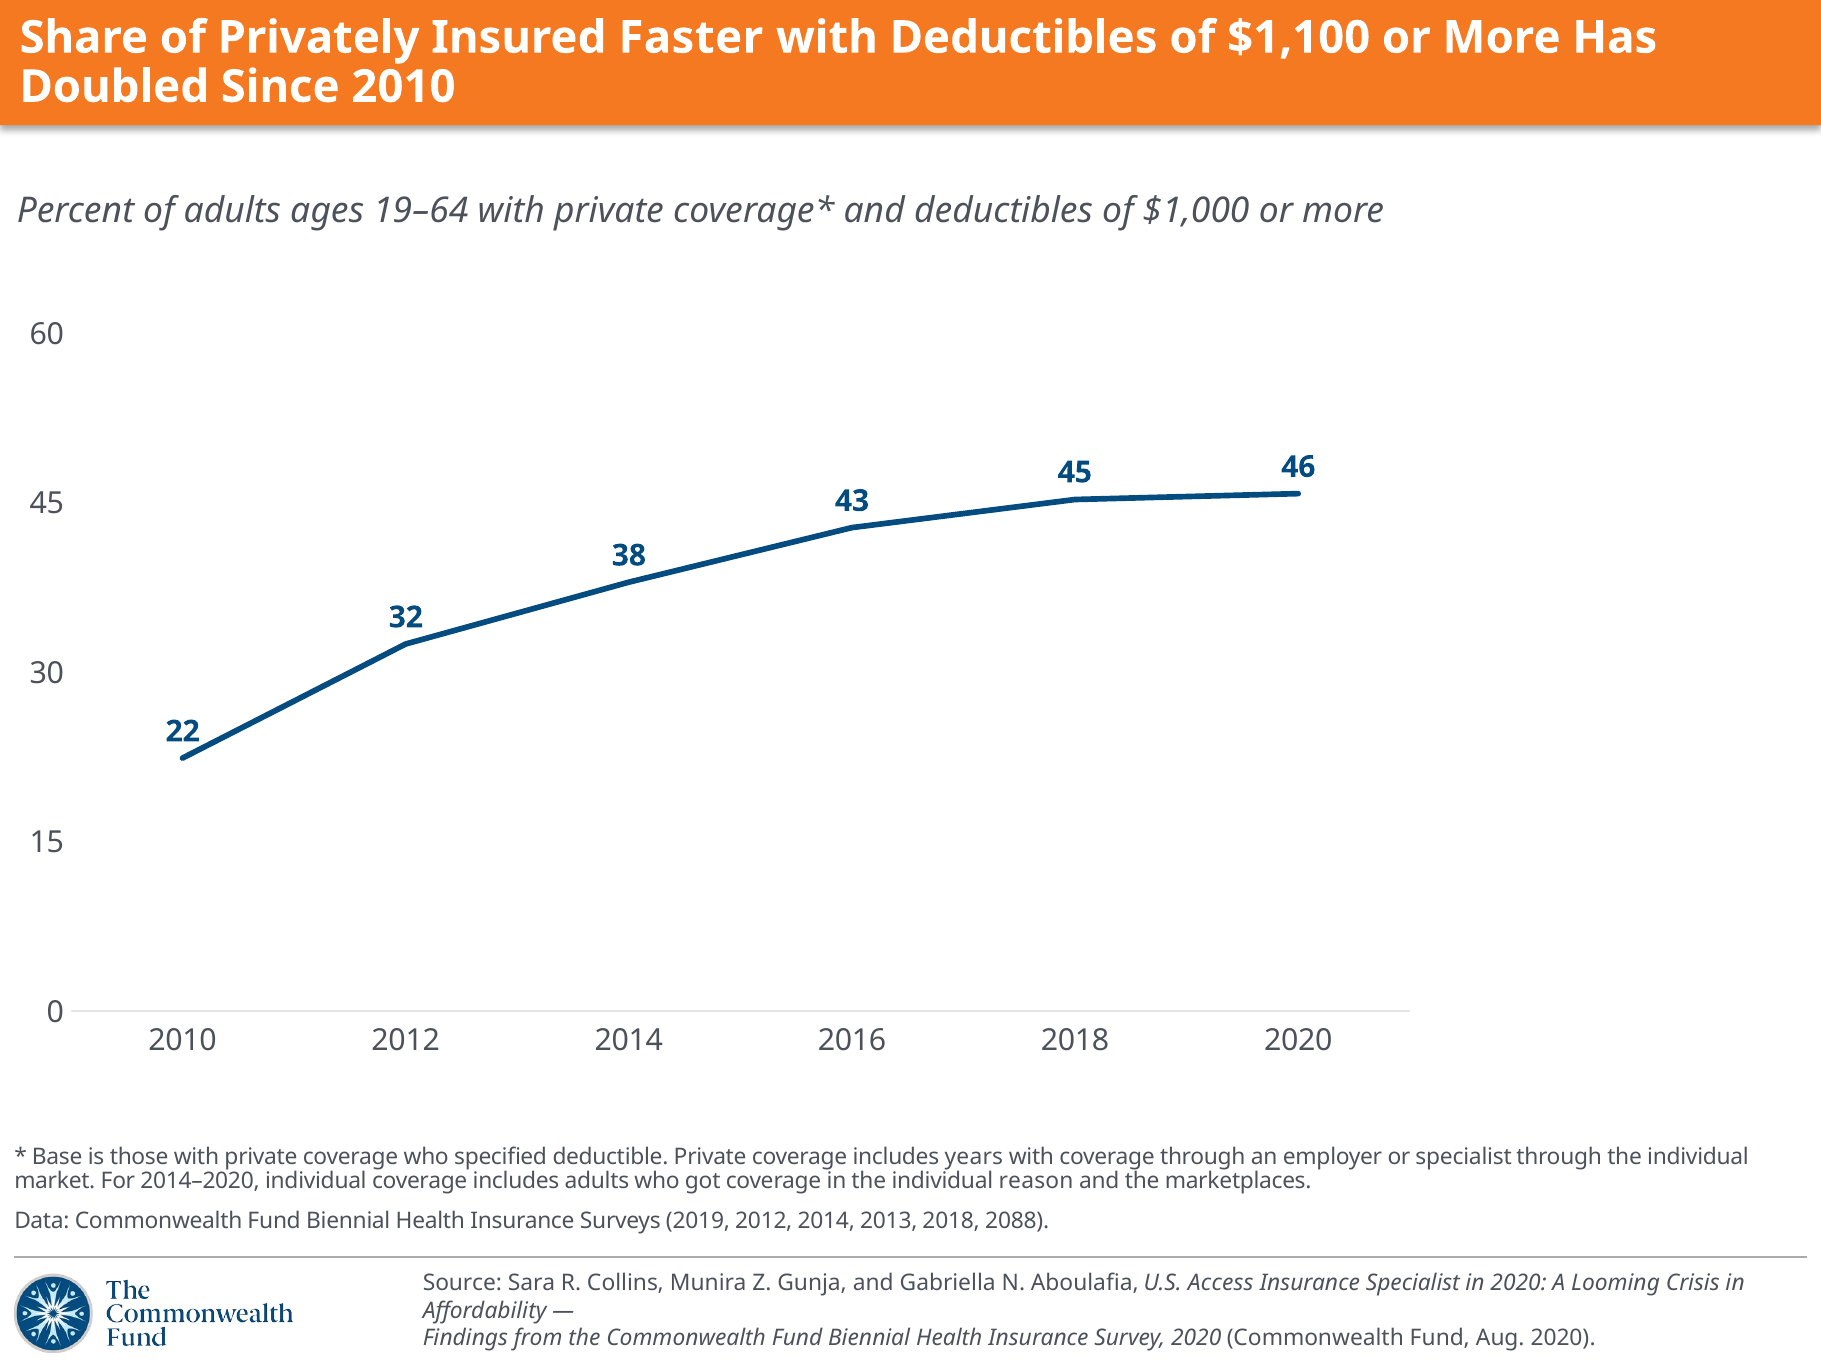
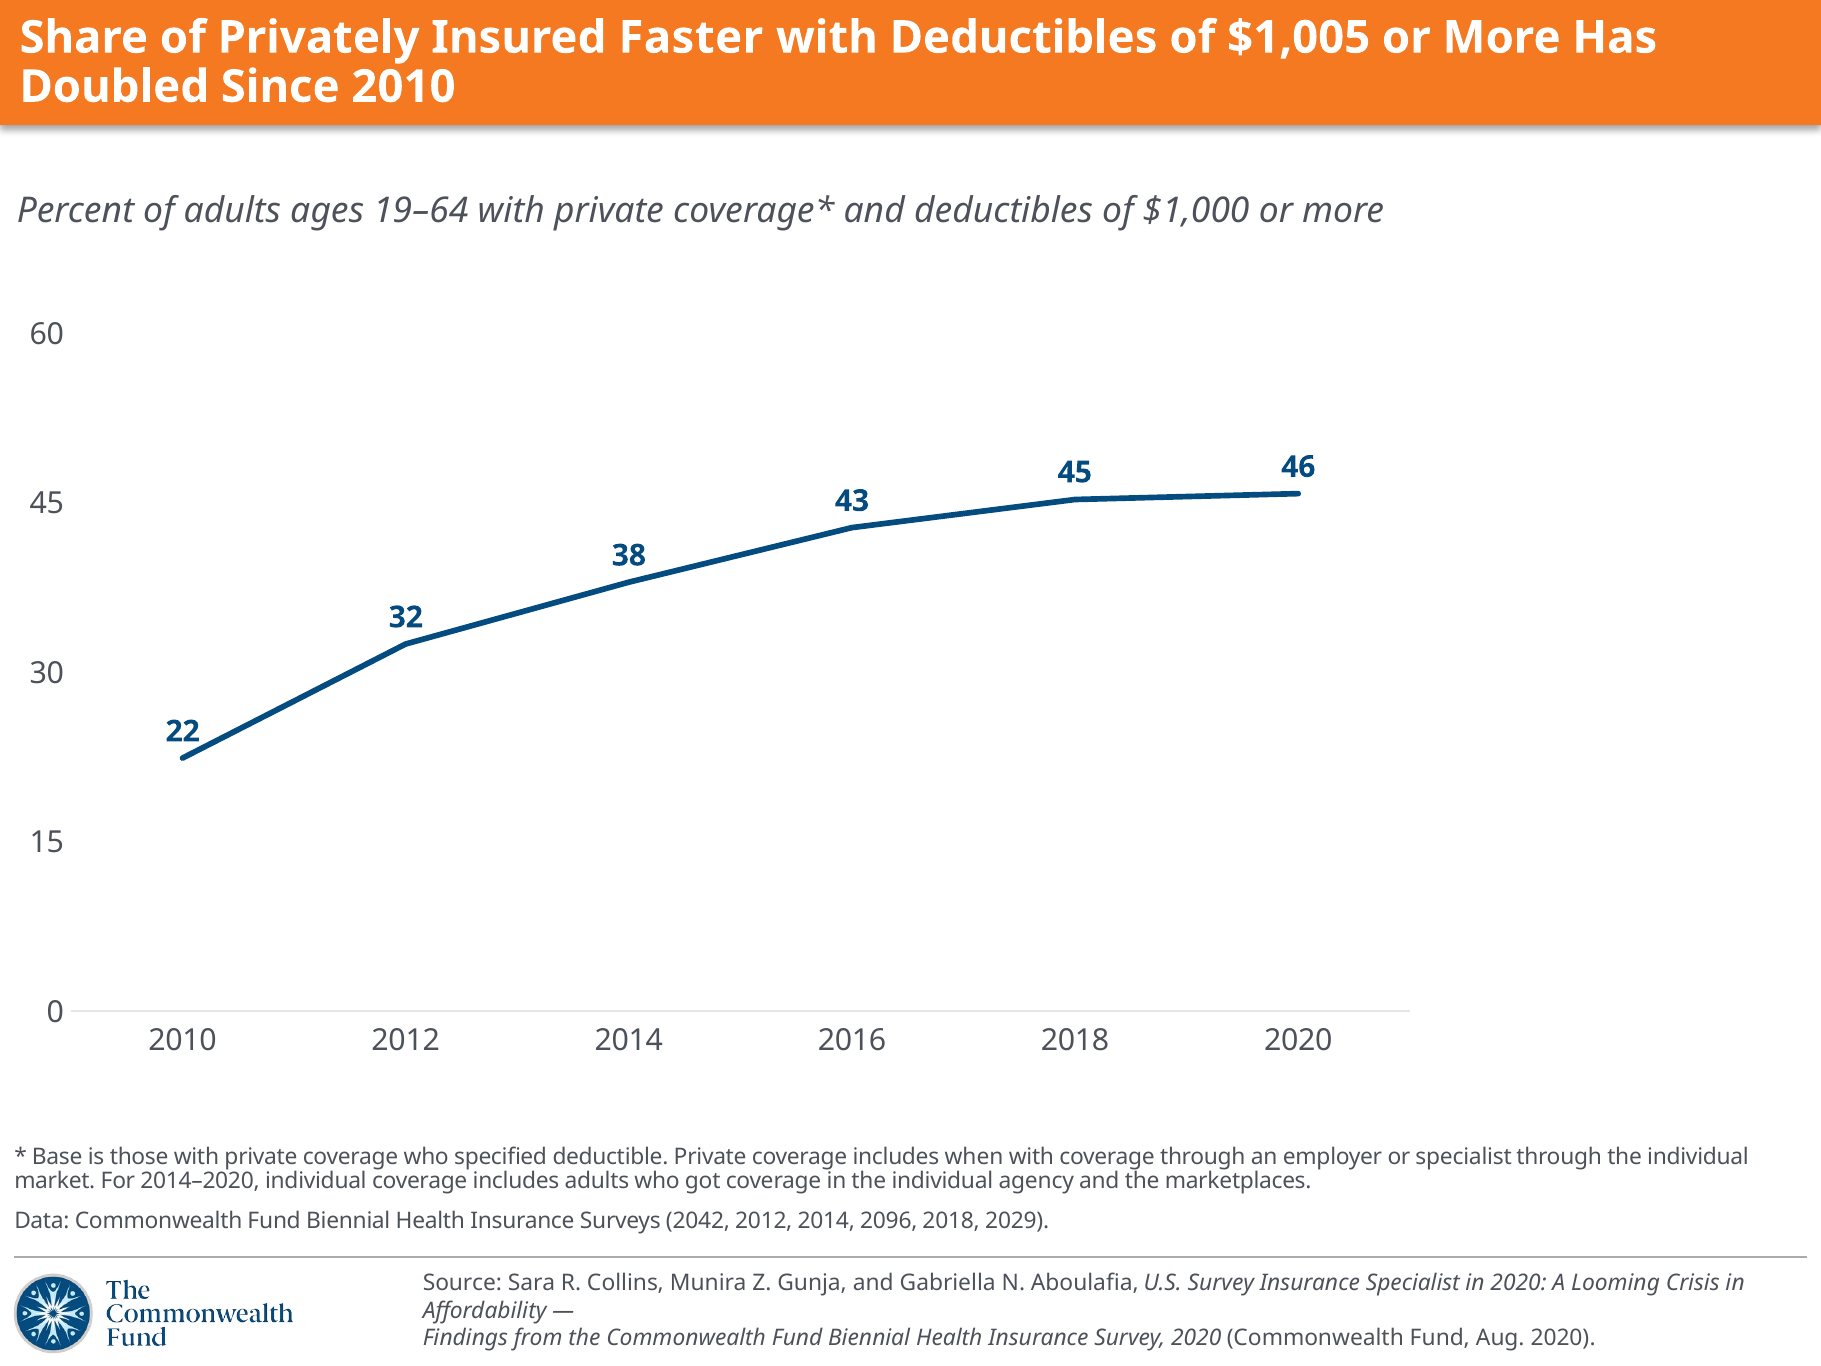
$1,100: $1,100 -> $1,005 (1299, 38)
years: years -> when (974, 1156)
reason: reason -> agency (1036, 1181)
2019: 2019 -> 2042 (698, 1221)
2013: 2013 -> 2096 (889, 1221)
2088: 2088 -> 2029 (1017, 1221)
Access: Access -> Survey (1221, 1283)
